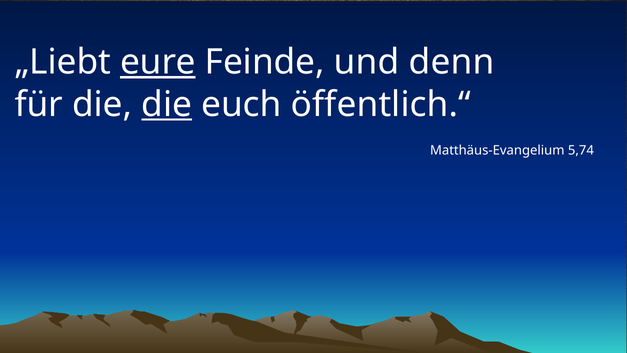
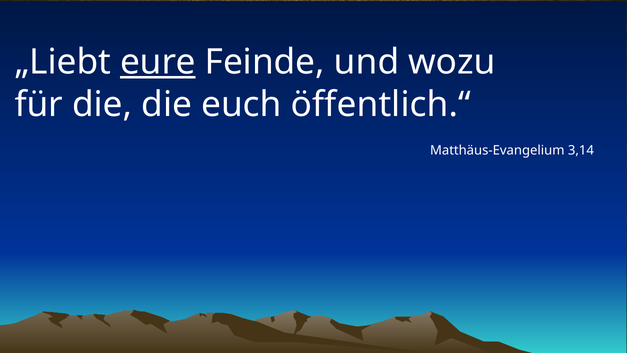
denn: denn -> wozu (452, 62)
die underline: present -> none (167, 104)
5,74: 5,74 -> 3,14 (581, 150)
